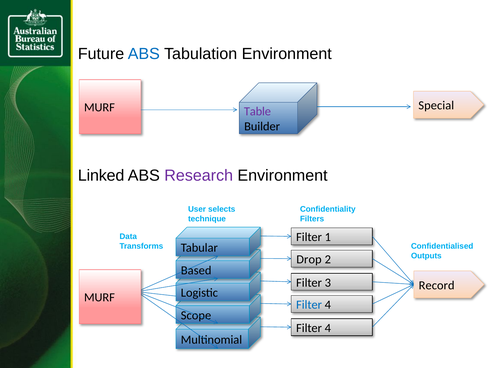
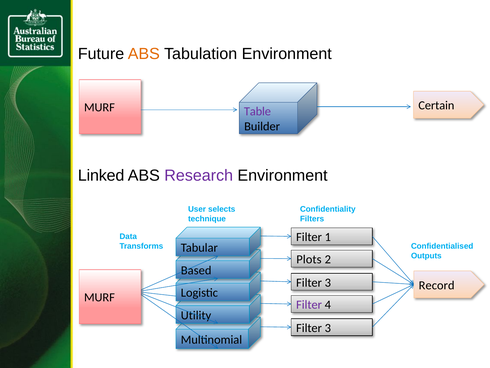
ABS colour: blue -> orange (144, 54)
Special: Special -> Certain (436, 105)
Drop: Drop -> Plots (309, 259)
Filter colour: blue -> purple (309, 304)
Scope: Scope -> Utility (196, 315)
4: 4 -> 3 (328, 328)
